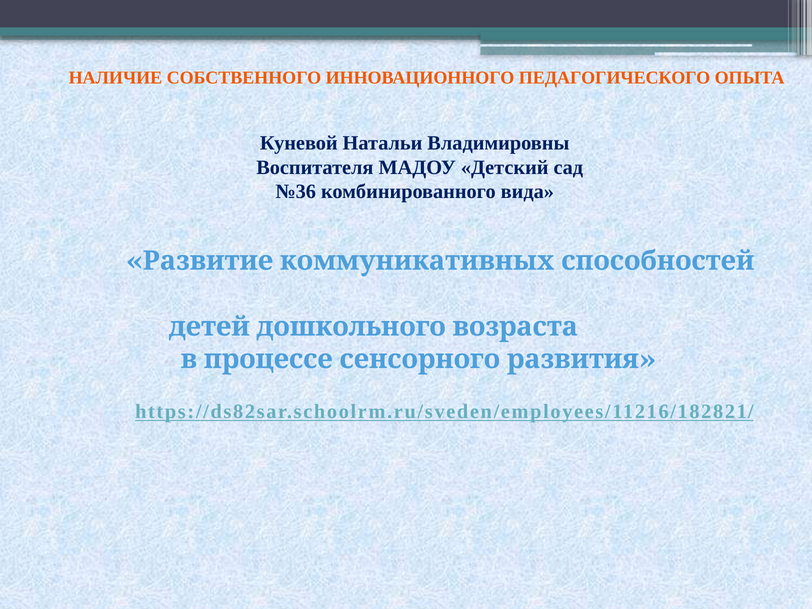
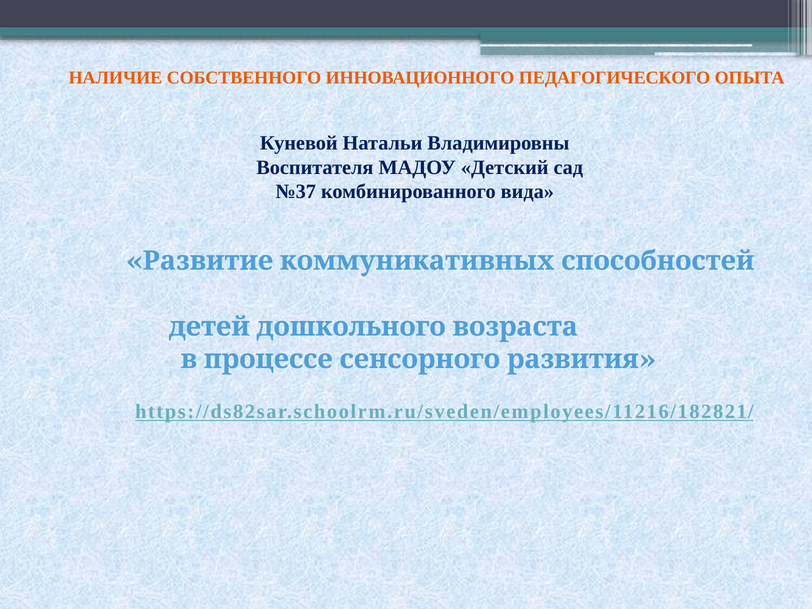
№36: №36 -> №37 (296, 192)
